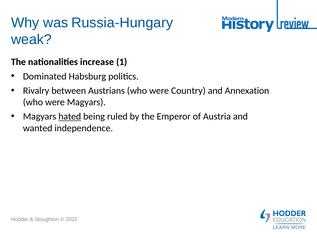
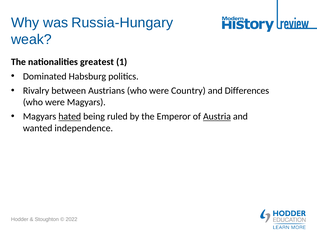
increase: increase -> greatest (97, 62)
Annexation: Annexation -> Differences (247, 90)
Austria underline: none -> present (217, 116)
